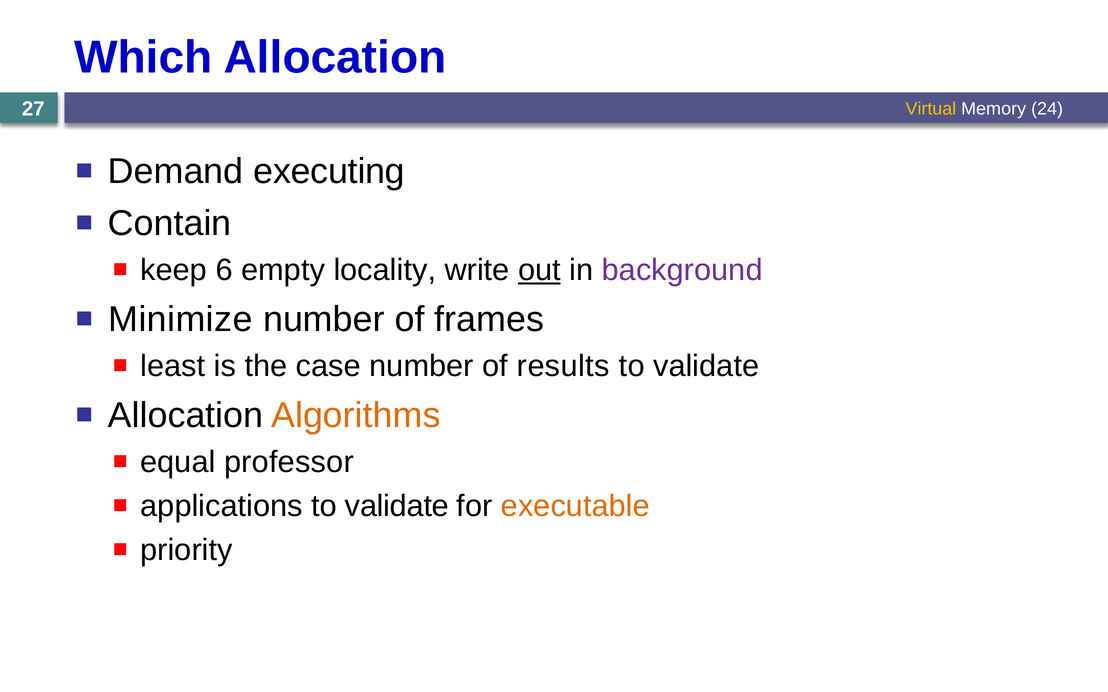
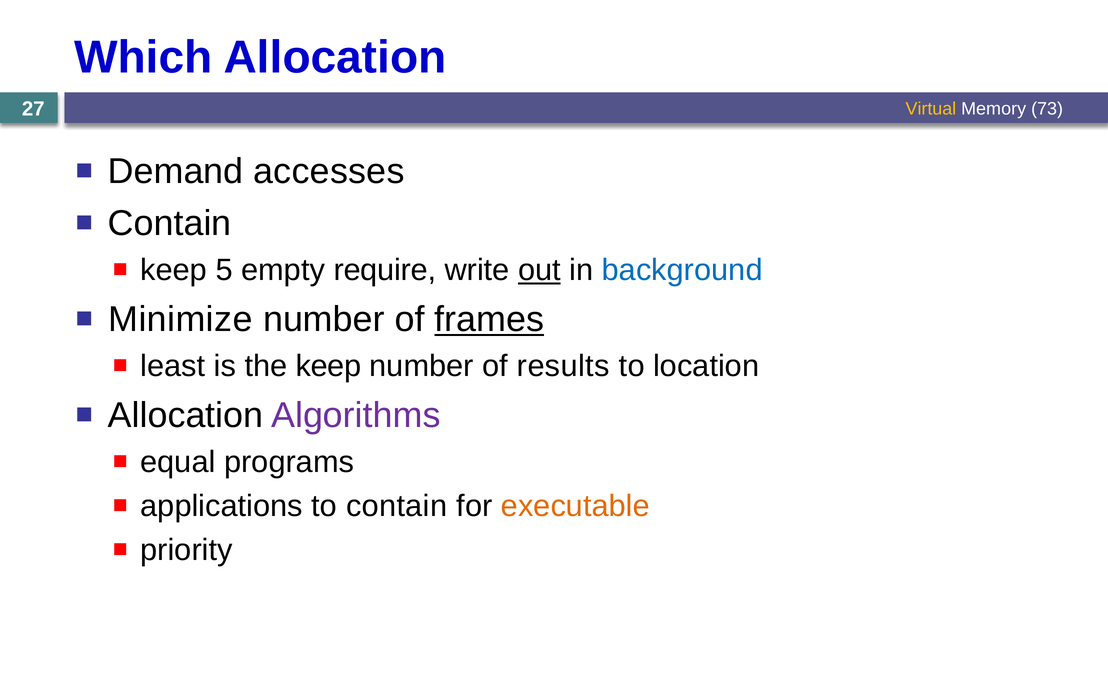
24: 24 -> 73 (1047, 109)
executing: executing -> accesses (329, 172)
6: 6 -> 5 (224, 270)
locality: locality -> require (385, 270)
background colour: purple -> blue (682, 270)
frames underline: none -> present (489, 320)
the case: case -> keep (328, 367)
validate: validate -> location (706, 367)
Algorithms colour: orange -> purple (356, 416)
professor: professor -> programs (289, 463)
validate: validate -> contain (397, 507)
